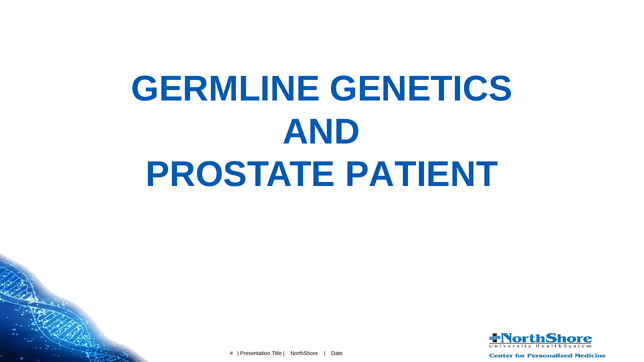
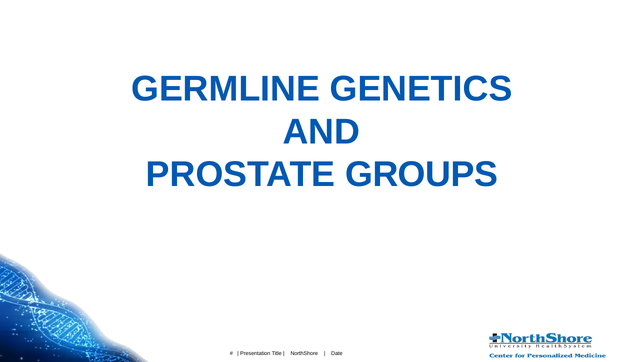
PATIENT: PATIENT -> GROUPS (422, 175)
